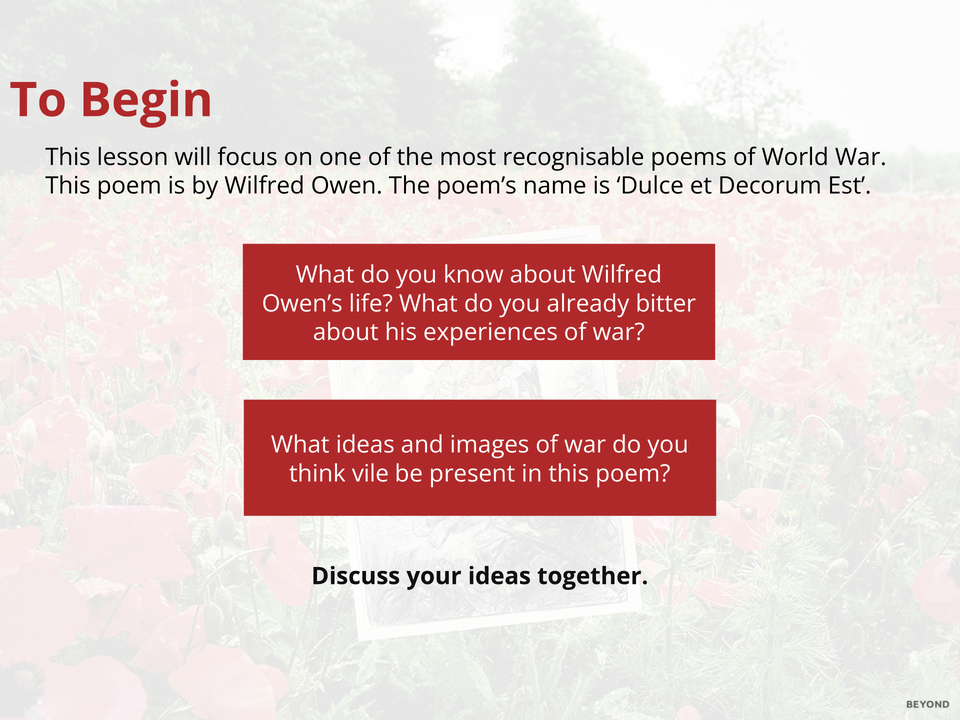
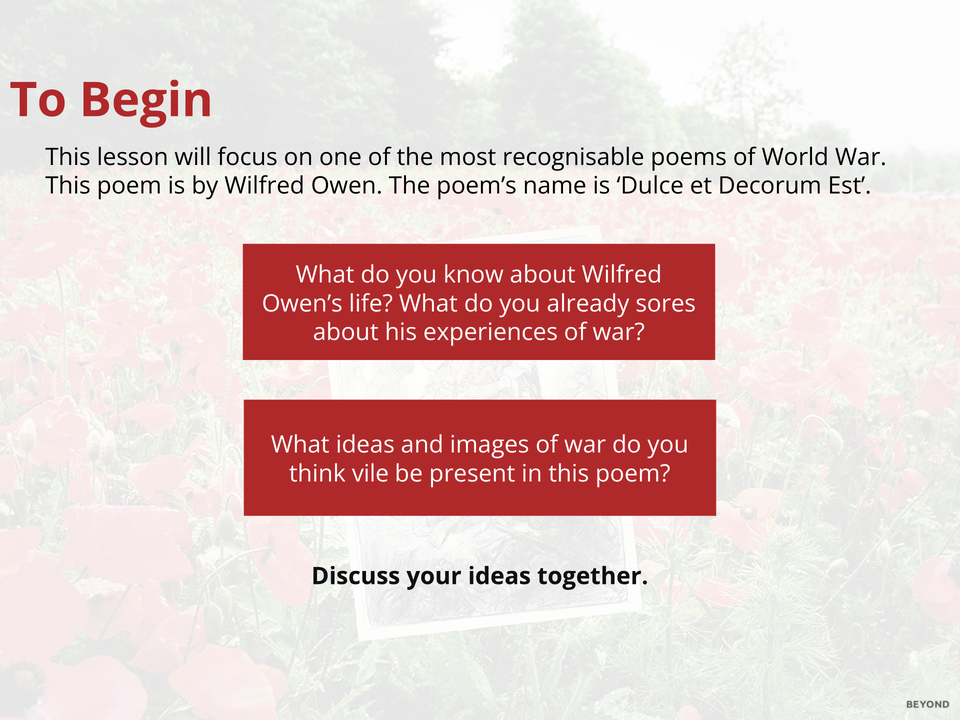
bitter: bitter -> sores (666, 304)
